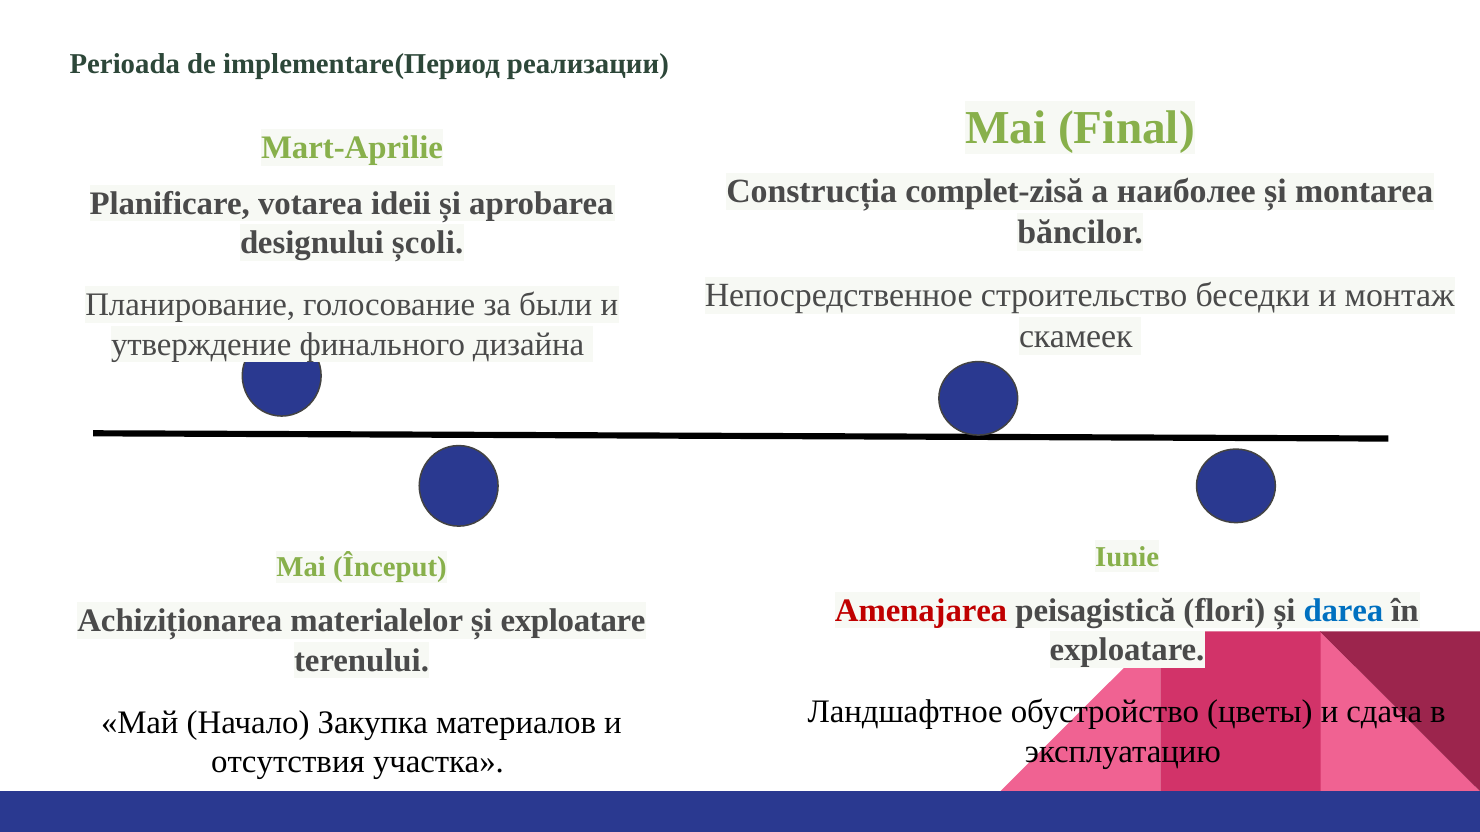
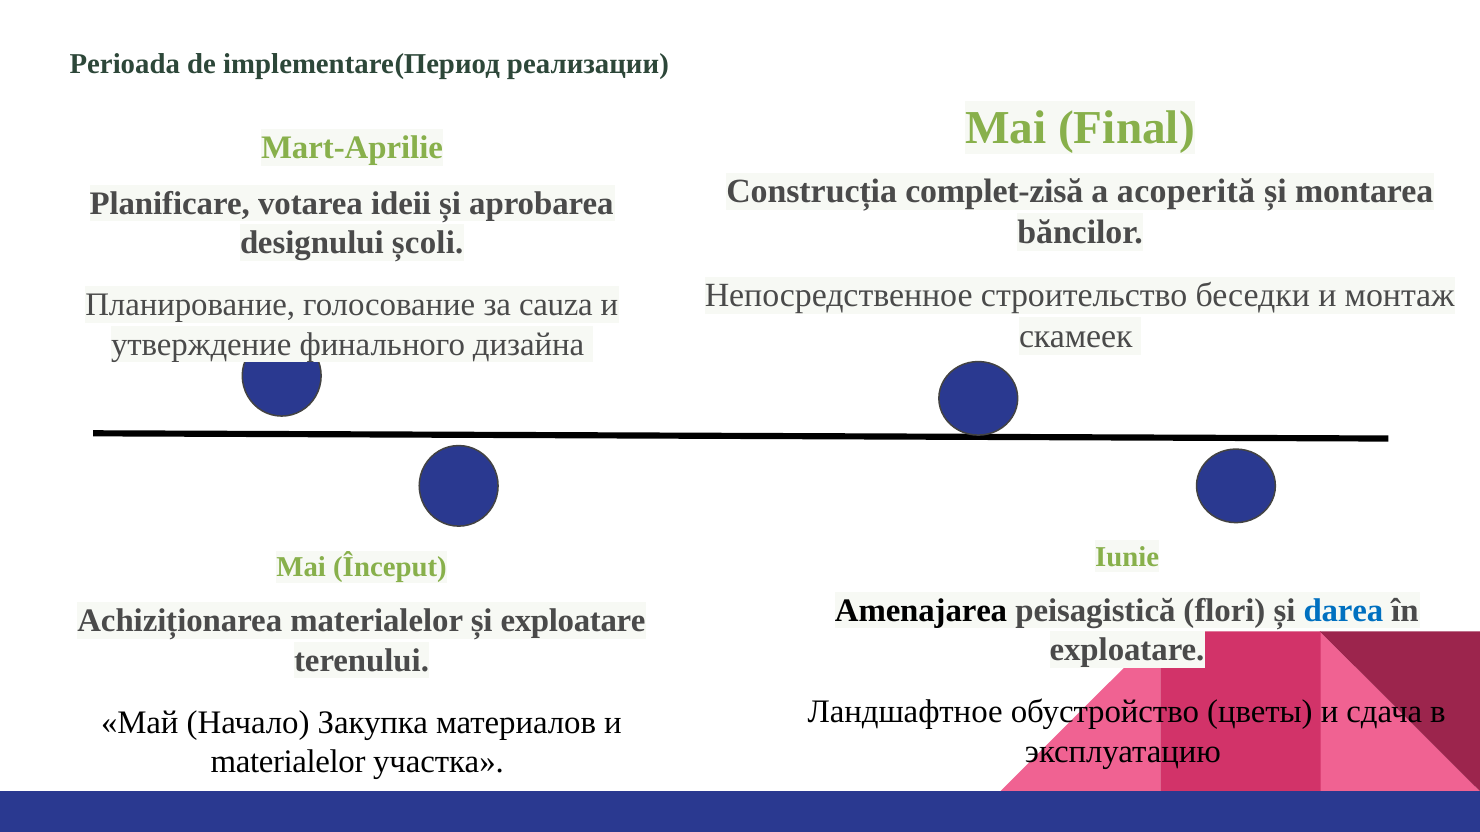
наиболее: наиболее -> acoperită (1186, 192)
были: были -> cauza (556, 305)
Amenajarea colour: red -> black (921, 611)
отсутствия: отсутствия -> materialelor (288, 762)
